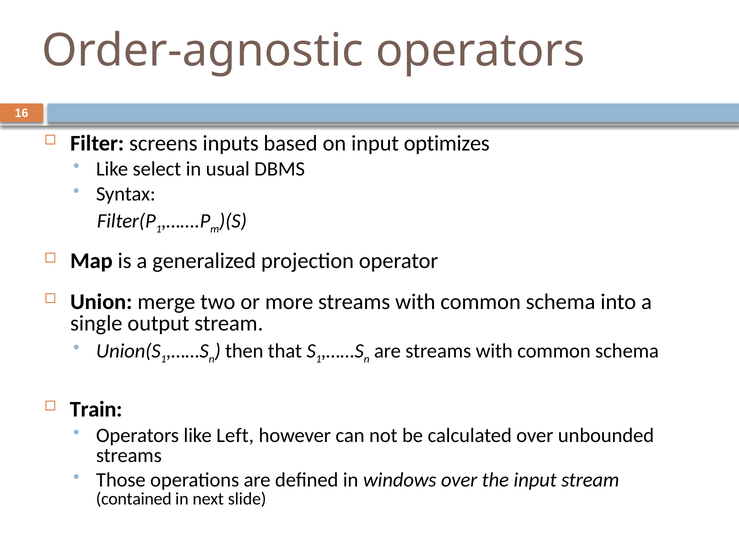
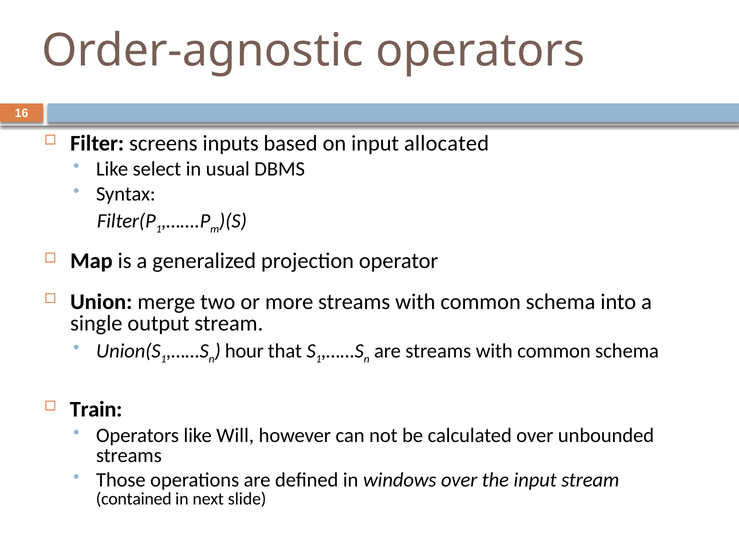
optimizes: optimizes -> allocated (447, 143)
then: then -> hour (244, 351)
Left: Left -> Will (235, 436)
